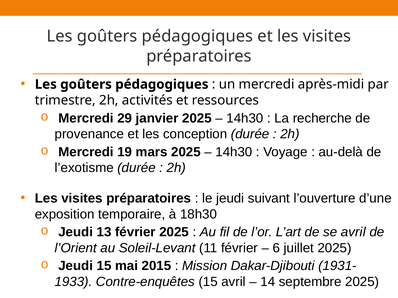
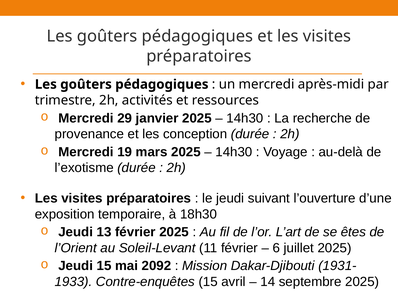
se avril: avril -> êtes (353, 232)
2015: 2015 -> 2092 (156, 266)
